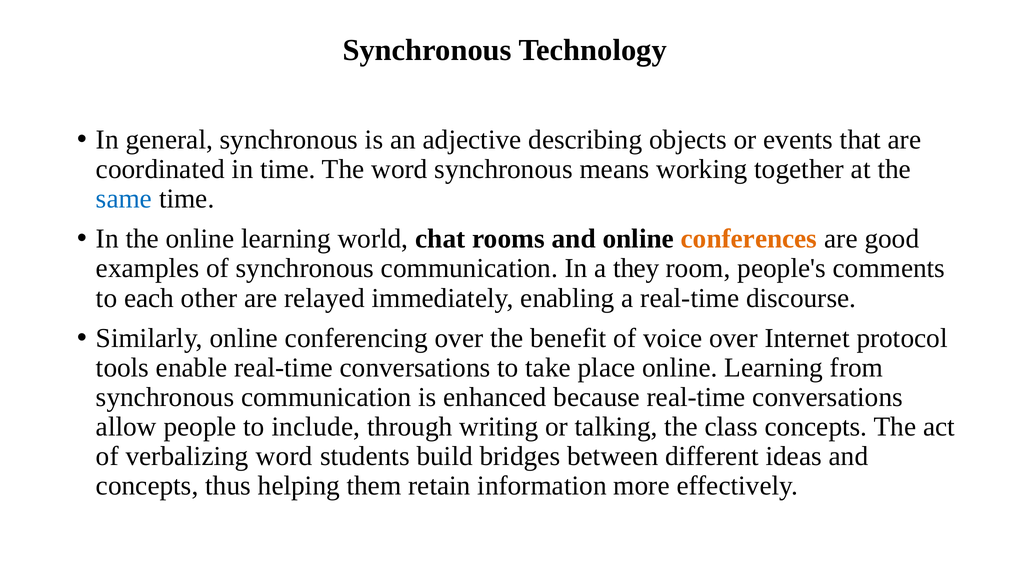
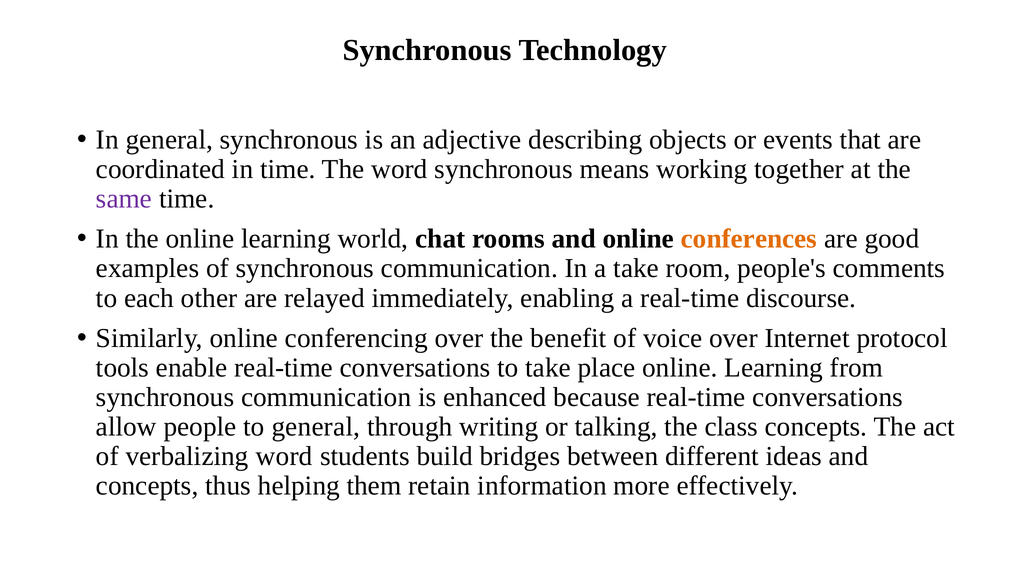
same colour: blue -> purple (124, 199)
a they: they -> take (636, 269)
to include: include -> general (316, 427)
